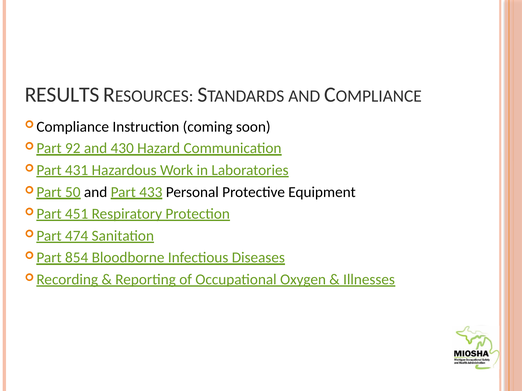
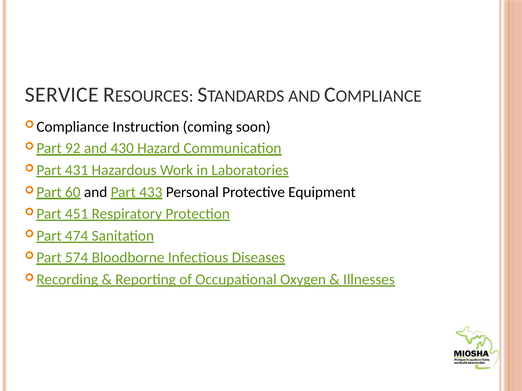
RESULTS: RESULTS -> SERVICE (62, 95)
50: 50 -> 60 (73, 192)
854: 854 -> 574 (77, 258)
